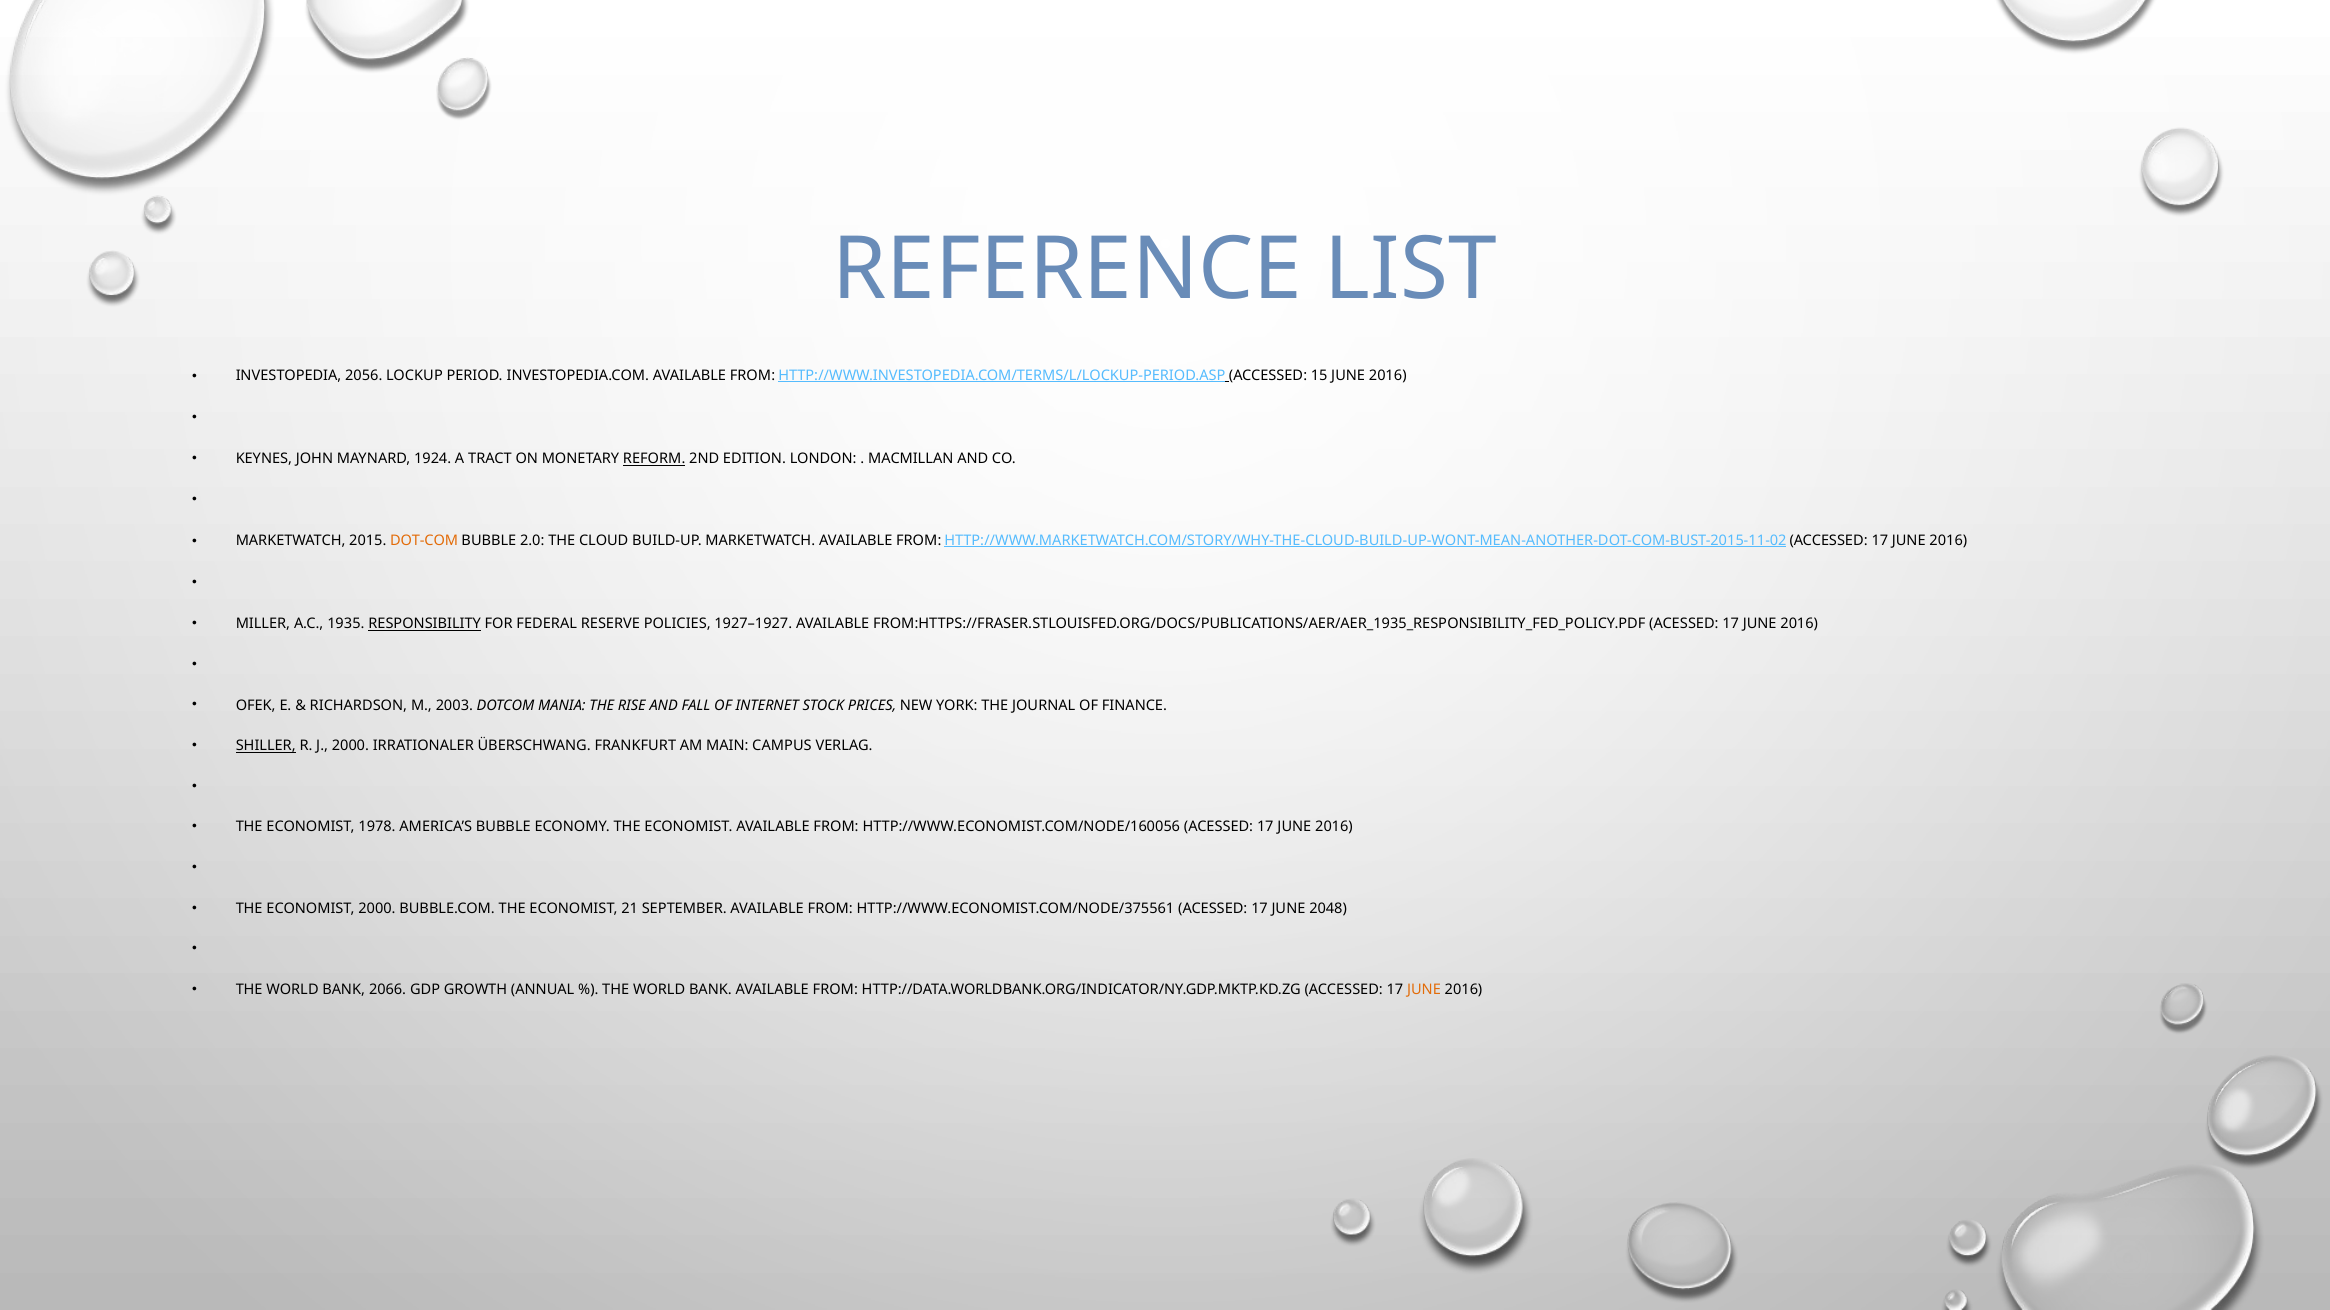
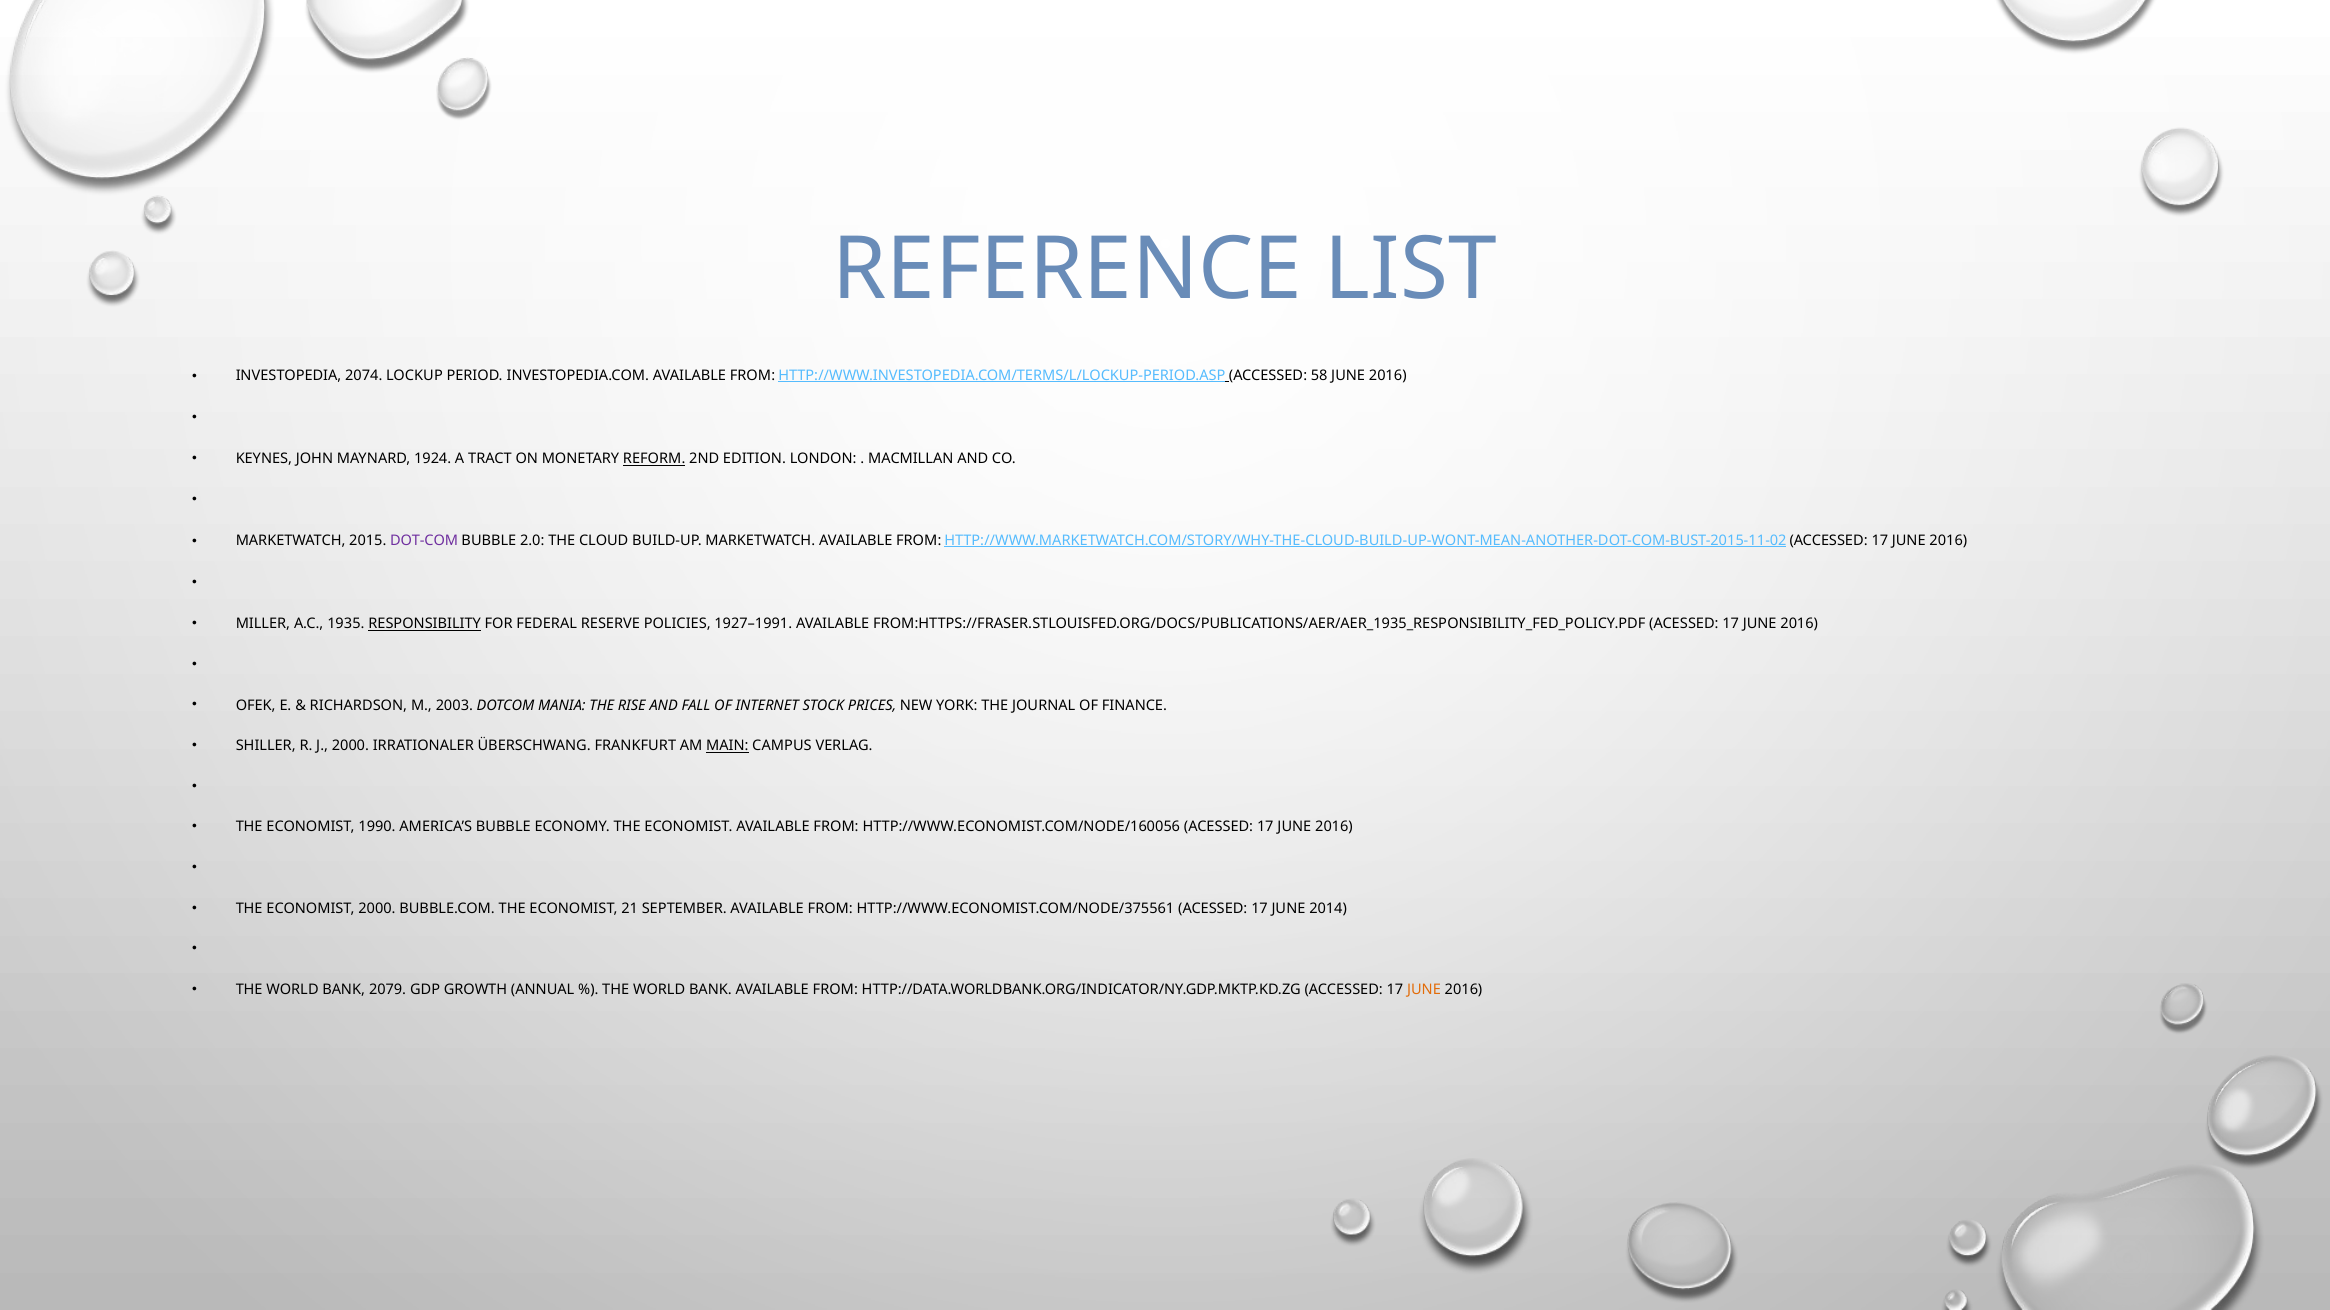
2056: 2056 -> 2074 (364, 375)
15: 15 -> 58 (1319, 375)
DOT-COM colour: orange -> purple (424, 541)
1927–1927: 1927–1927 -> 1927–1991 (753, 624)
SHILLER underline: present -> none (266, 746)
MAIN underline: none -> present (727, 746)
1978: 1978 -> 1990 (377, 828)
2048: 2048 -> 2014 (1328, 909)
2066: 2066 -> 2079 (388, 990)
